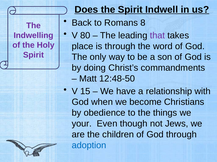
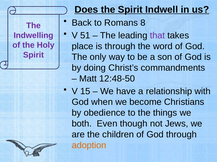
80: 80 -> 51 (85, 36)
your: your -> both (82, 124)
adoption colour: blue -> orange (89, 146)
